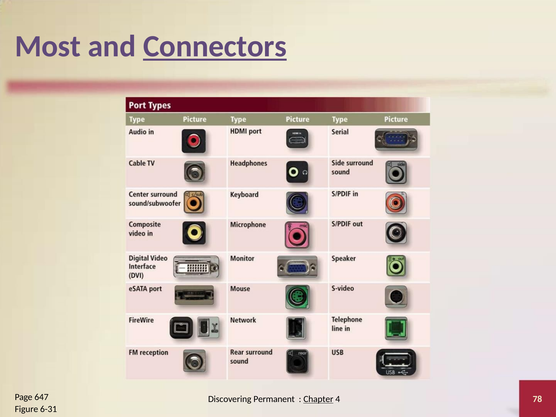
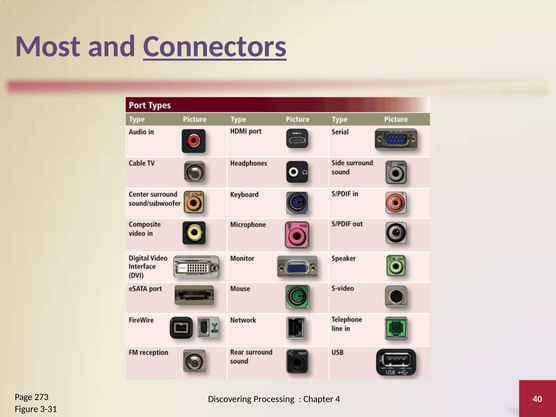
647: 647 -> 273 (41, 397)
Permanent: Permanent -> Processing (274, 399)
Chapter underline: present -> none (318, 399)
78: 78 -> 40 (537, 399)
6-31: 6-31 -> 3-31 (49, 409)
